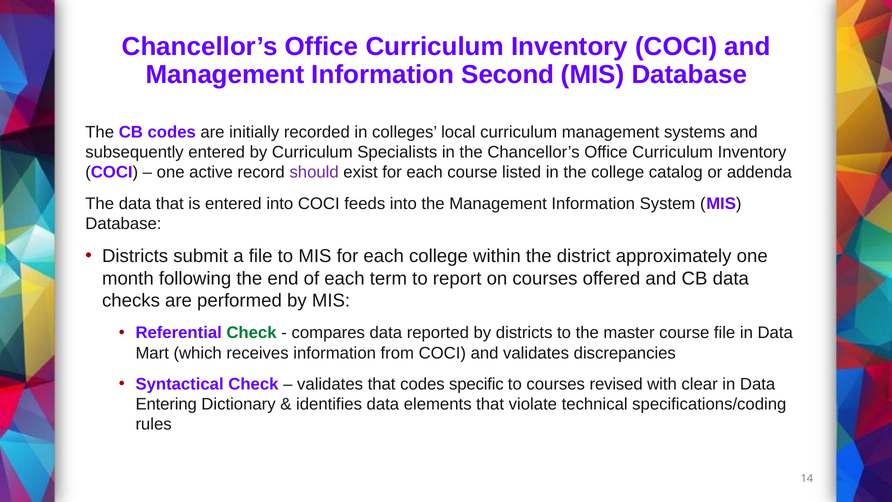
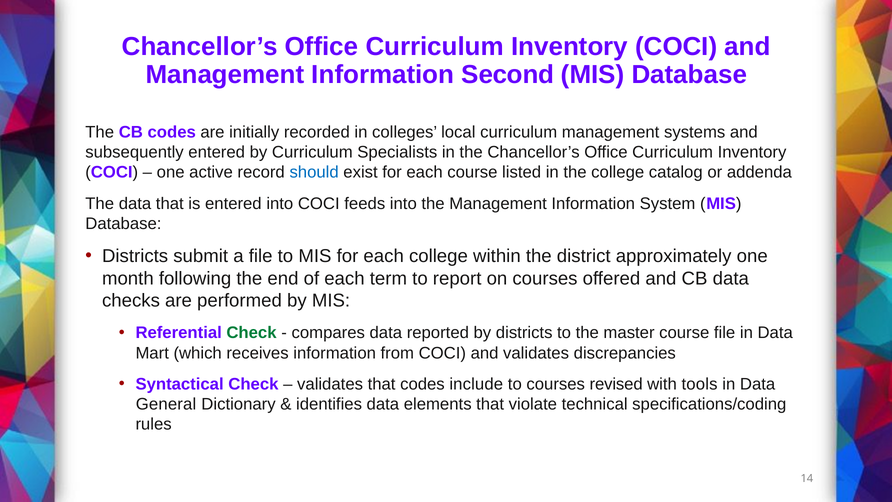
should colour: purple -> blue (314, 172)
specific: specific -> include (476, 384)
clear: clear -> tools (700, 384)
Entering: Entering -> General (166, 404)
